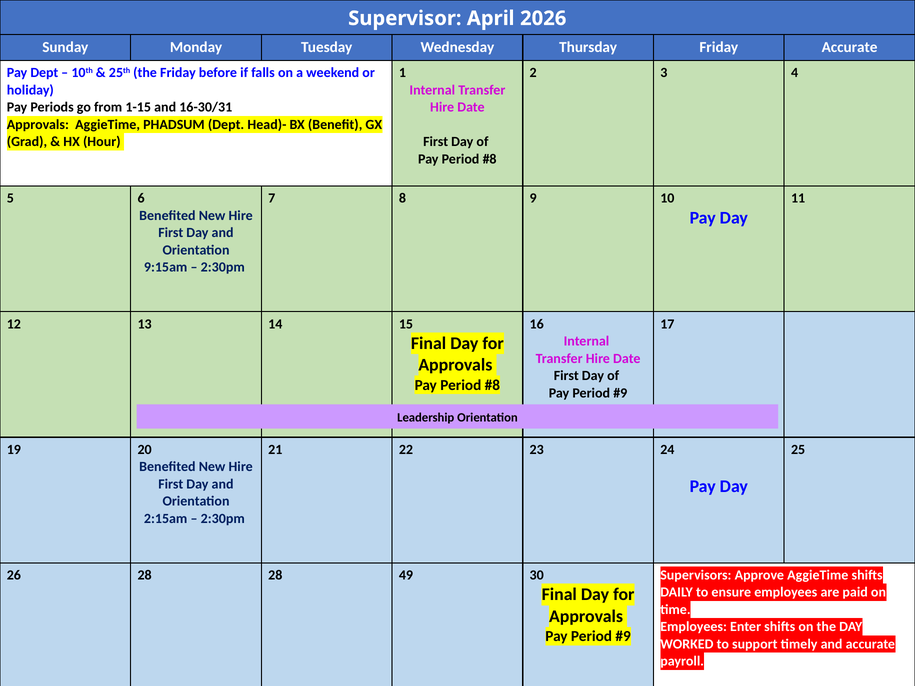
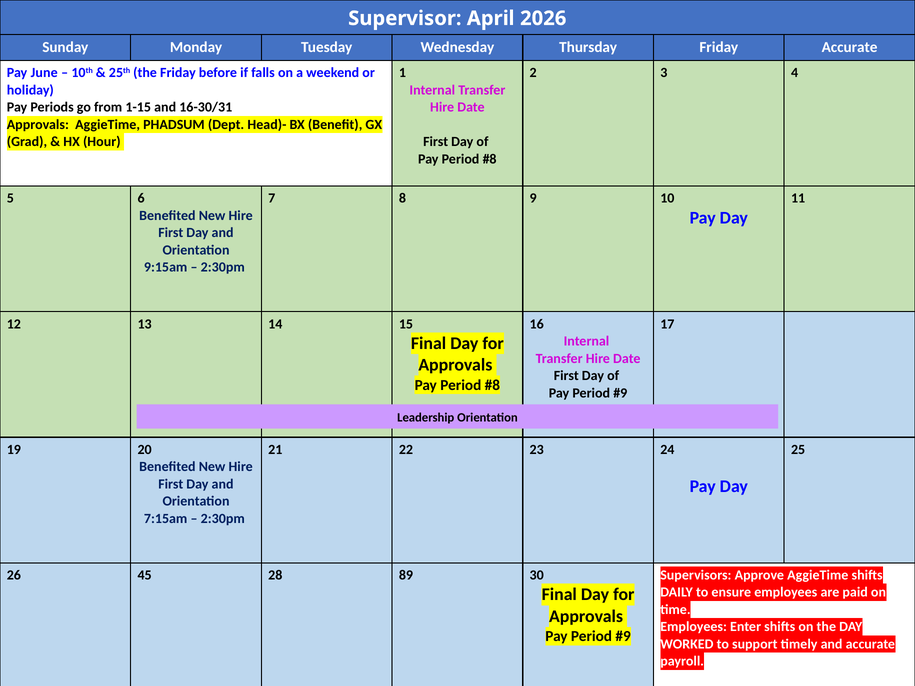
Pay Dept: Dept -> June (44, 73)
2:15am: 2:15am -> 7:15am (166, 519)
26 28: 28 -> 45 (145, 575)
49: 49 -> 89 (406, 575)
